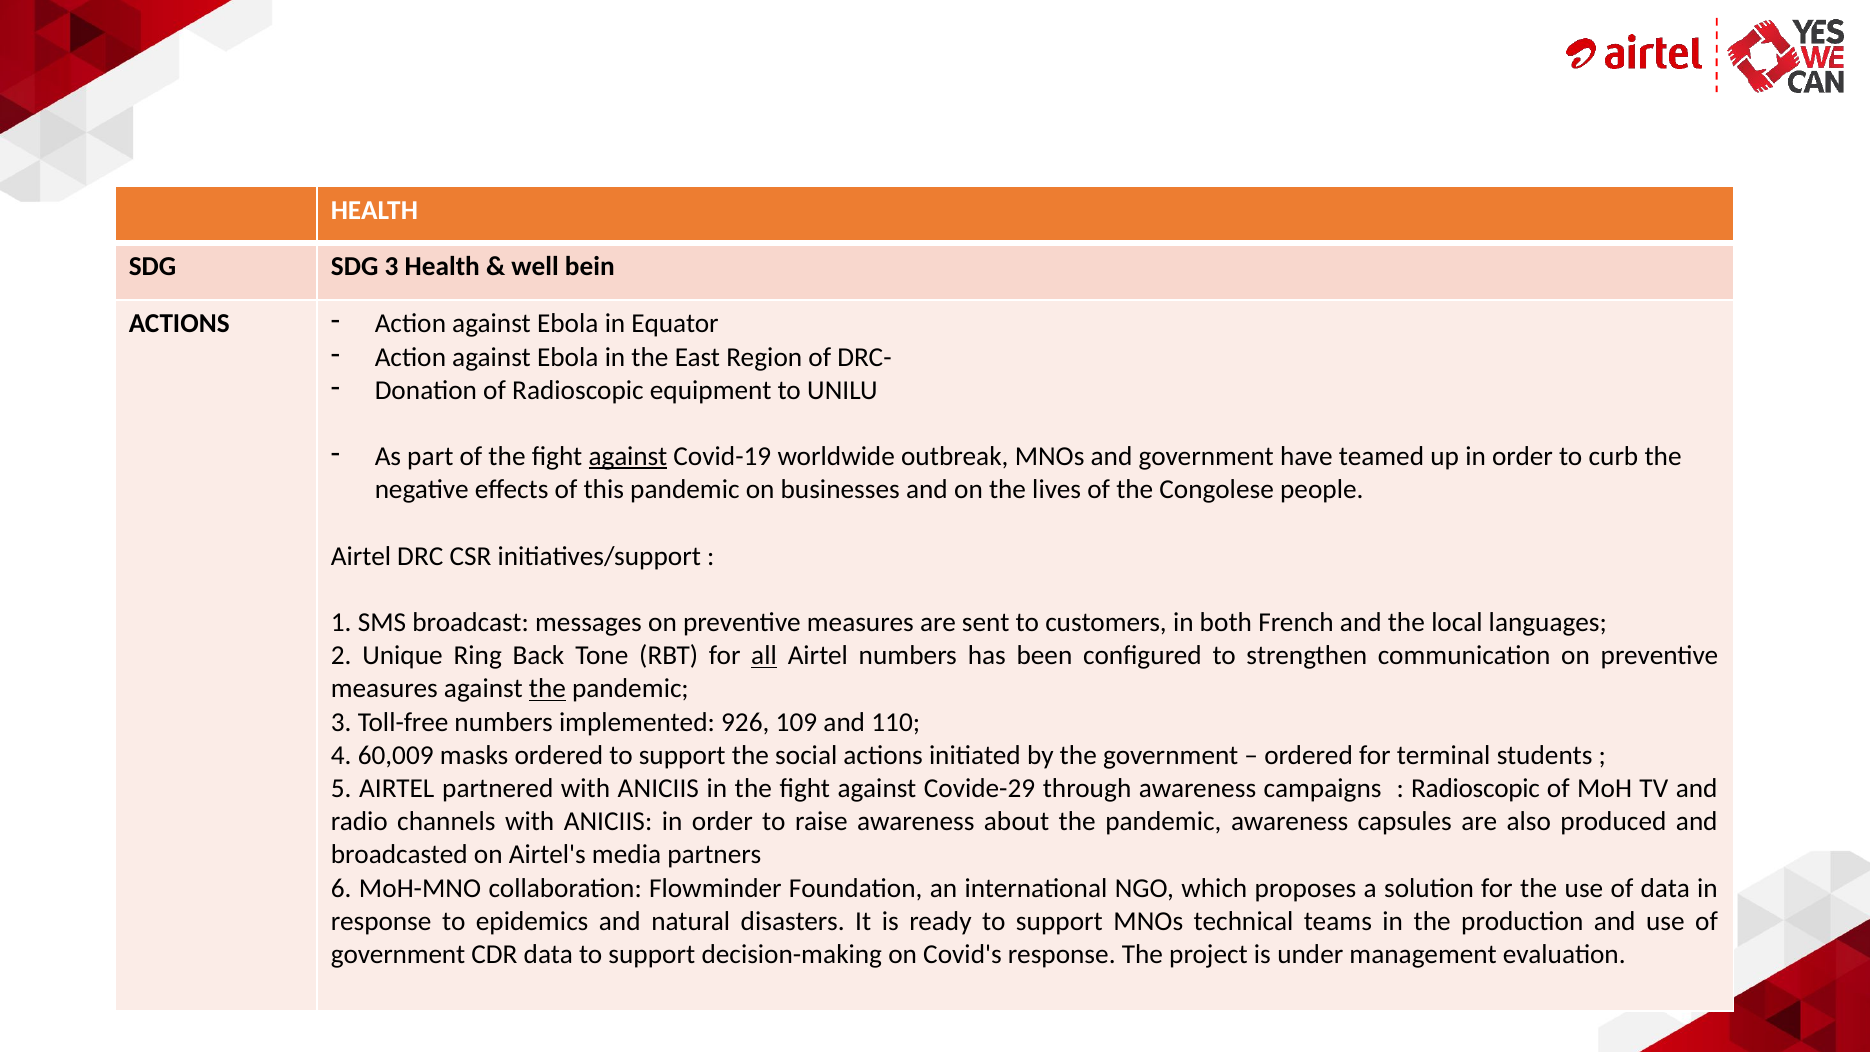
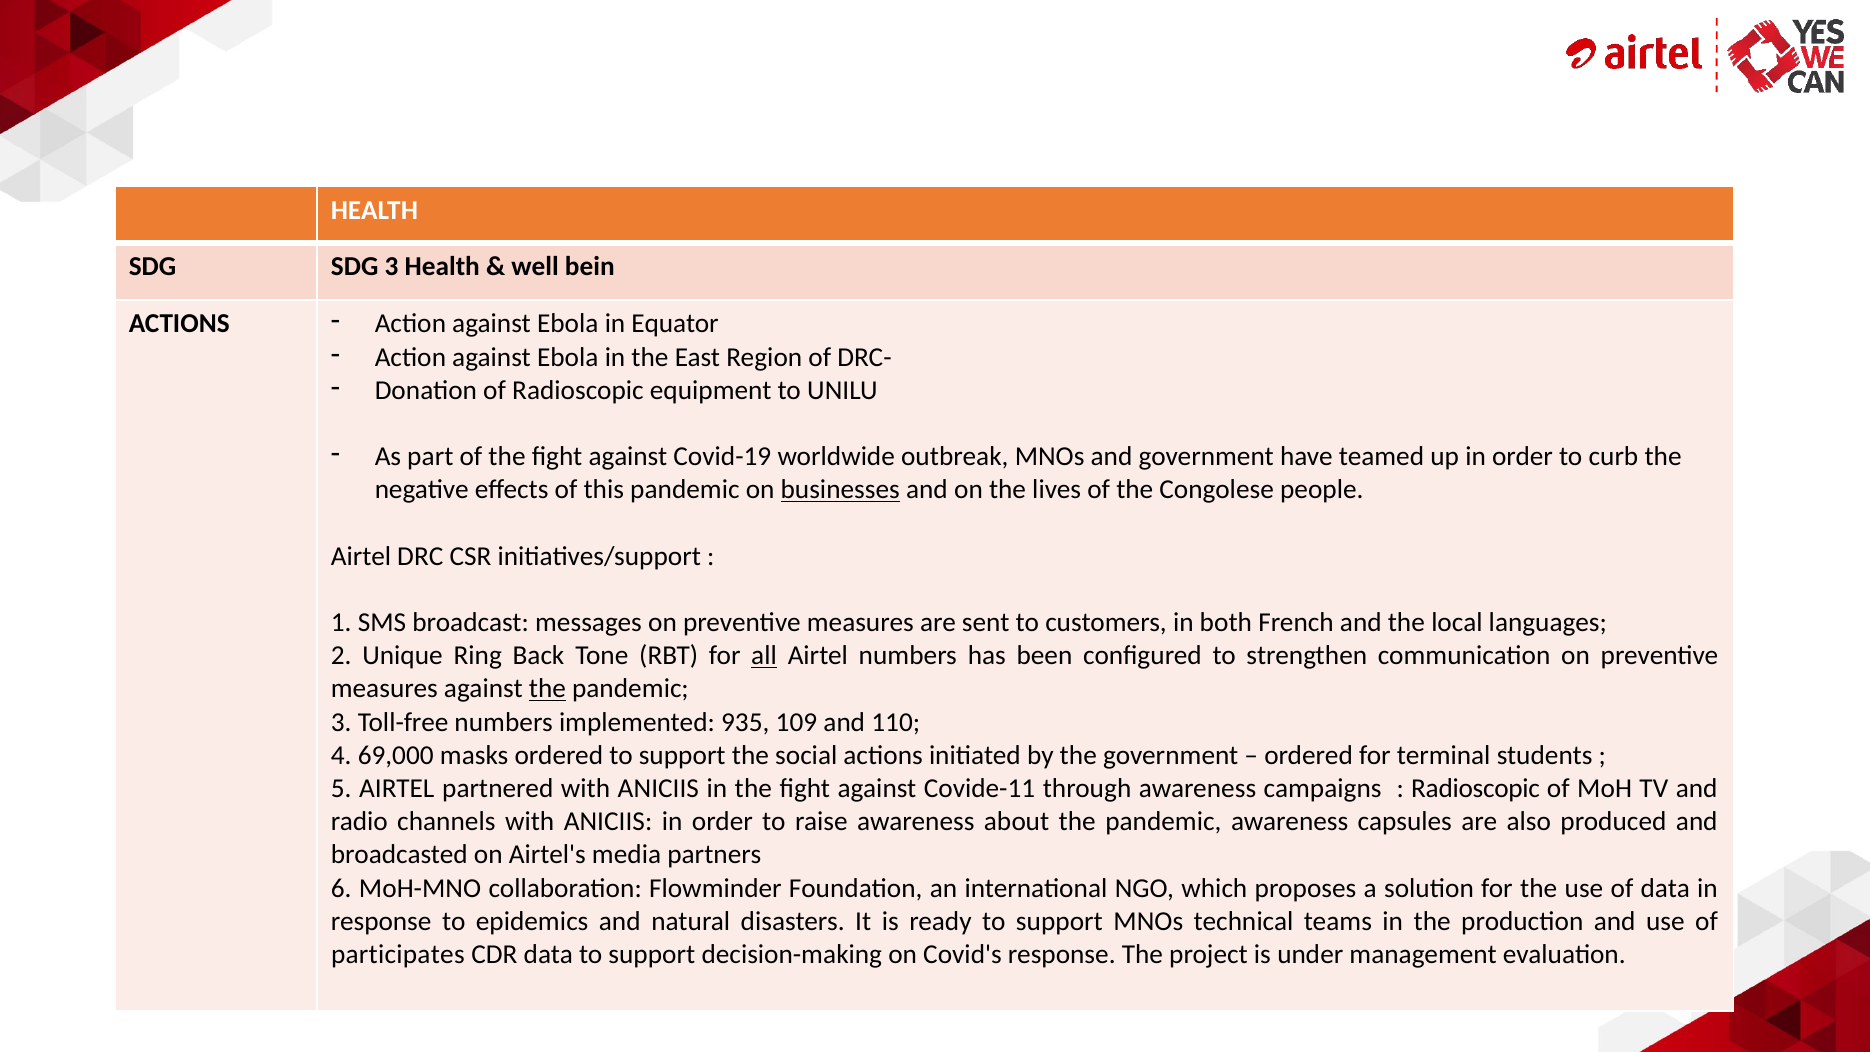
against underline: present -> none (628, 457)
businesses underline: none -> present (840, 490)
926: 926 -> 935 (745, 722)
60,009: 60,009 -> 69,000 (396, 755)
Covide-29: Covide-29 -> Covide-11 (980, 788)
government: government -> participates (398, 954)
